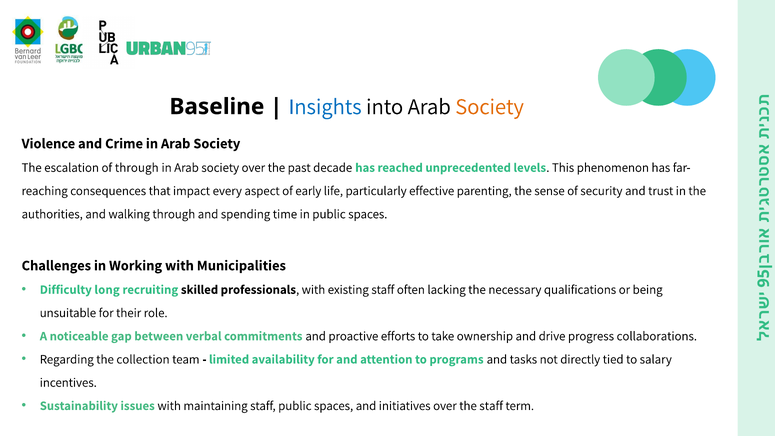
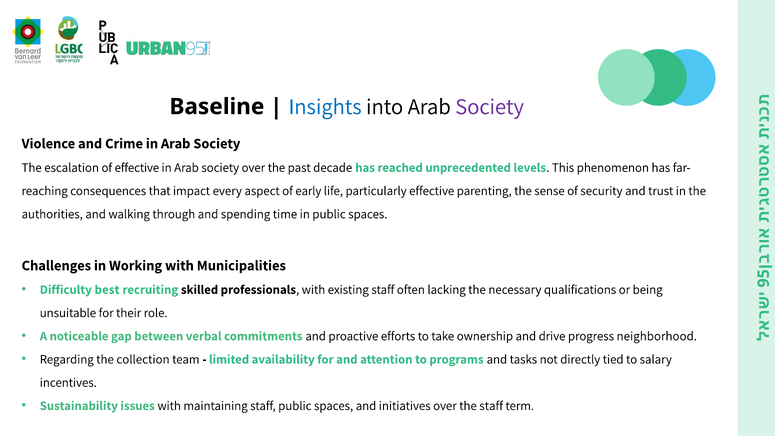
Society colour: orange -> purple (490, 107)
of through: through -> effective (137, 168)
long: long -> best (107, 290)
collaborations: collaborations -> neighborhood (657, 336)
